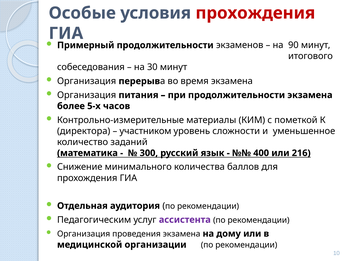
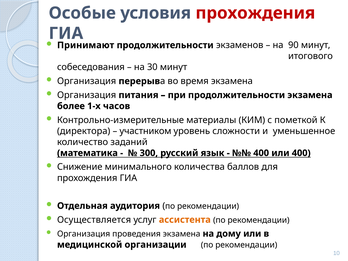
Примерный: Примерный -> Принимают (86, 45)
5-х: 5-х -> 1-х (94, 106)
или 216: 216 -> 400 (301, 153)
Педагогическим: Педагогическим -> Осуществляется (94, 220)
ассистента colour: purple -> orange (185, 220)
